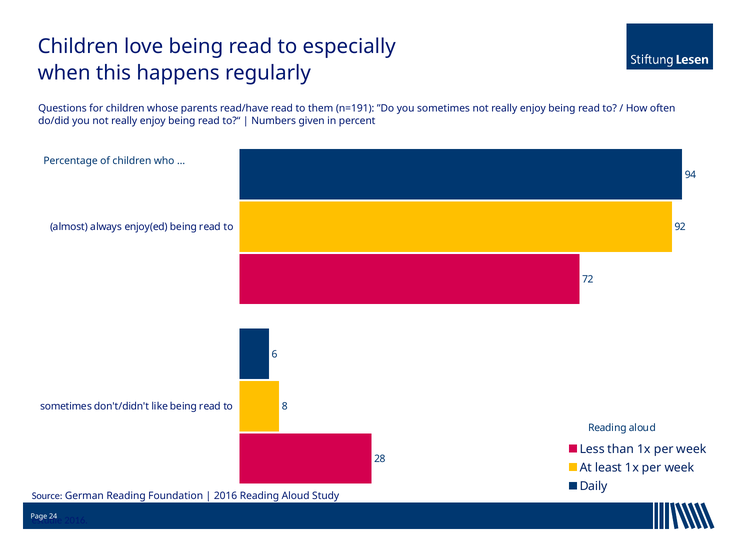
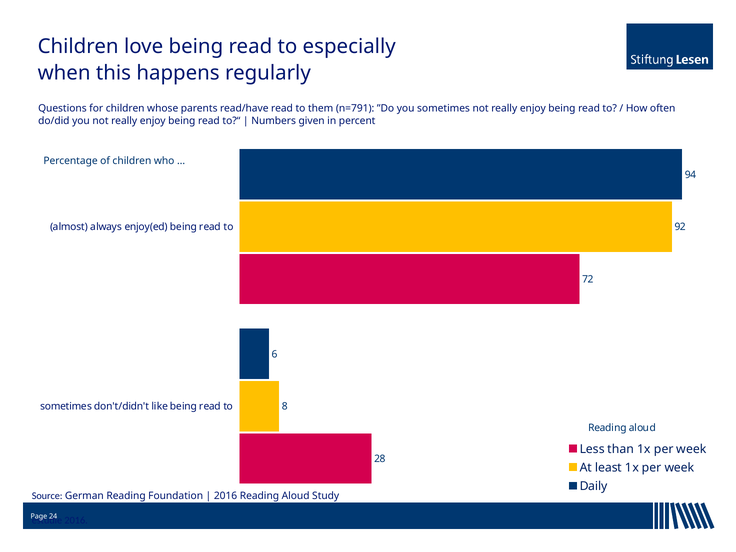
n=191: n=191 -> n=791 (355, 109)
